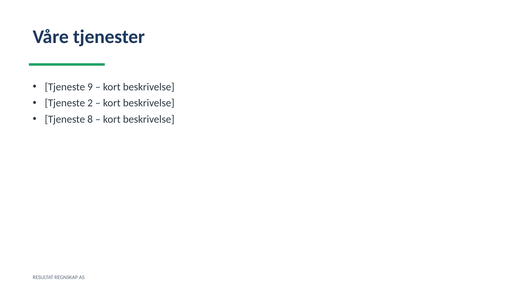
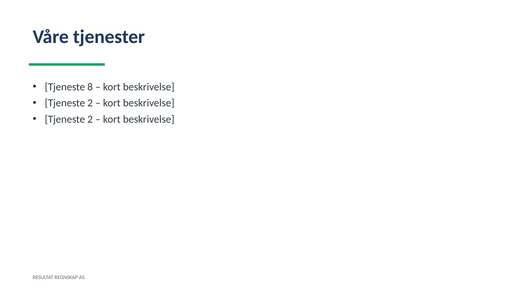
9: 9 -> 8 (90, 87)
8: 8 -> 2 (90, 119)
